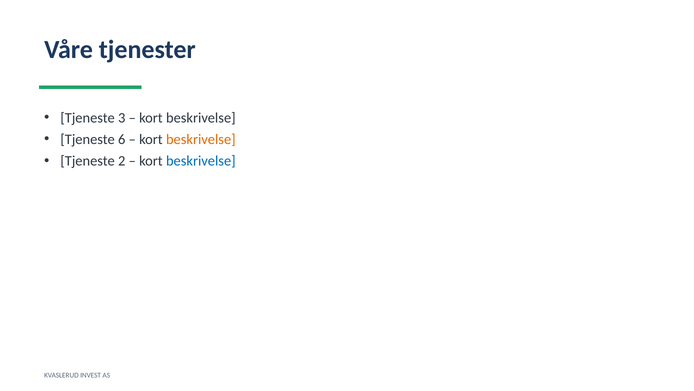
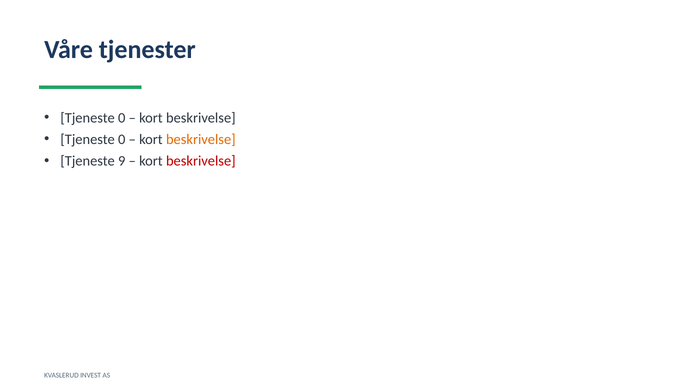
3: 3 -> 0 (122, 118)
6: 6 -> 0 (122, 139)
2: 2 -> 9 (122, 161)
beskrivelse colour: blue -> red (201, 161)
